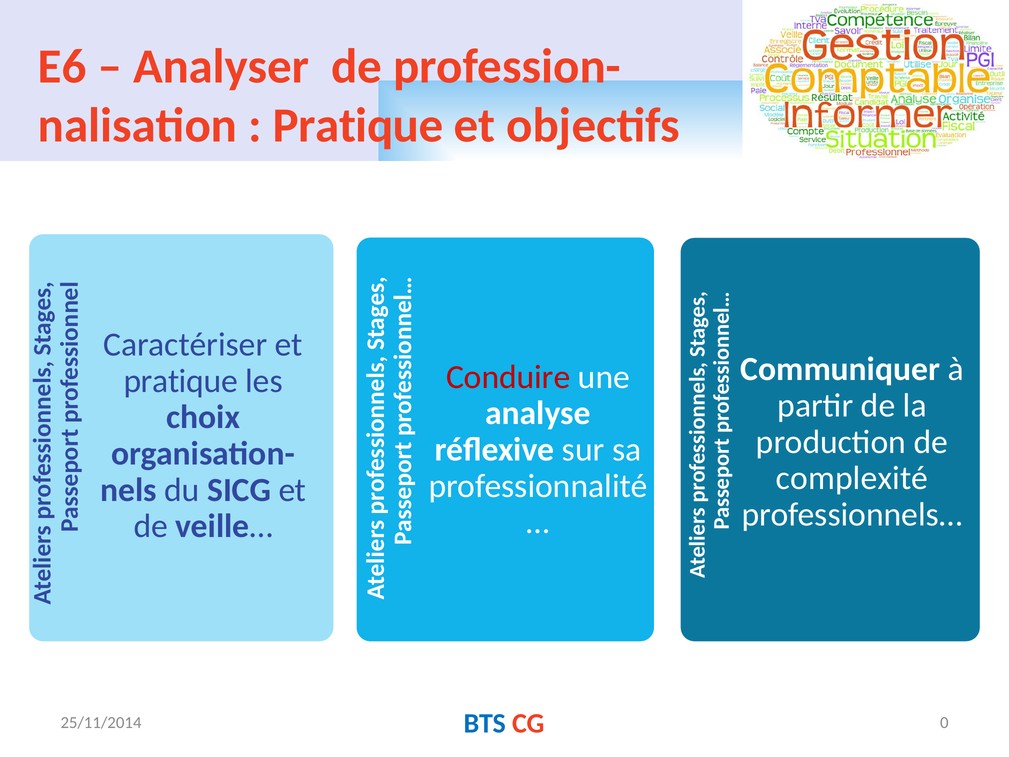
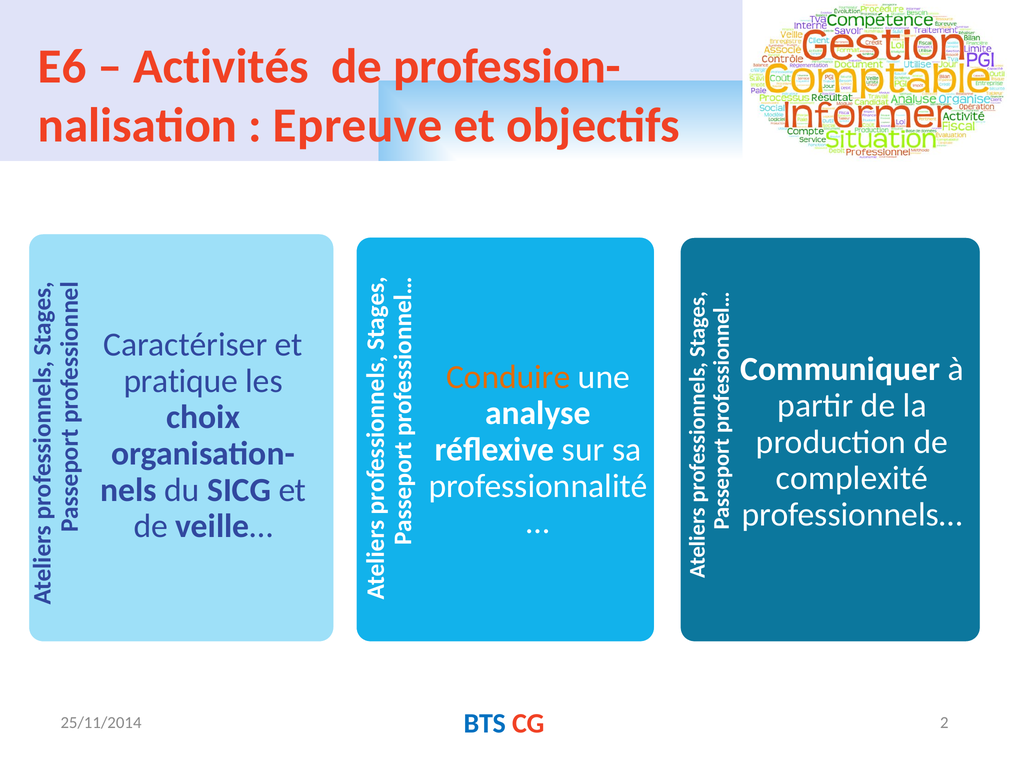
Analyser: Analyser -> Activités (221, 67)
Pratique: Pratique -> Epreuve (358, 126)
Conduire colour: red -> orange (508, 377)
0: 0 -> 2 (944, 723)
